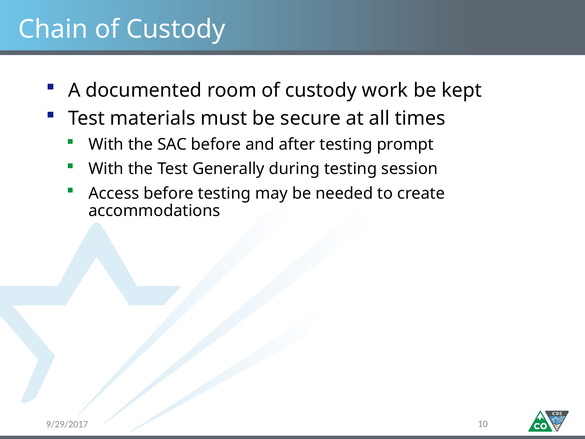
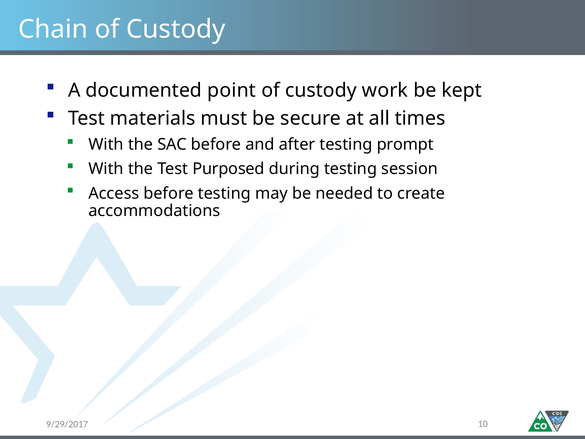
room: room -> point (232, 90)
Generally: Generally -> Purposed (229, 169)
